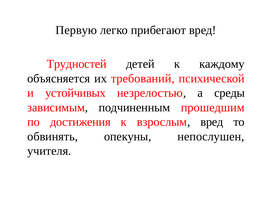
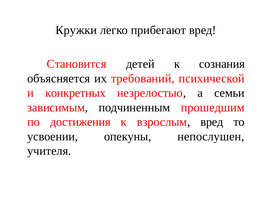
Первую: Первую -> Кружки (76, 30)
Трудностей: Трудностей -> Становится (77, 64)
каждому: каждому -> сознания (222, 64)
устойчивых: устойчивых -> конкретных (76, 93)
среды: среды -> семьи (229, 93)
обвинять: обвинять -> усвоении (53, 136)
